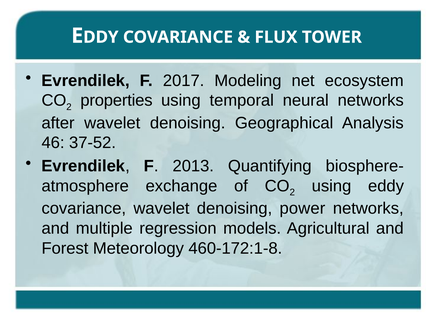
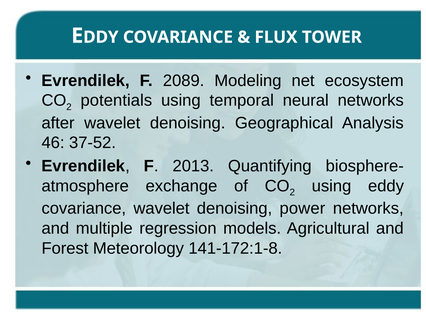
2017: 2017 -> 2089 (184, 81)
properties: properties -> potentials (116, 101)
460-172:1-8: 460-172:1-8 -> 141-172:1-8 (235, 249)
